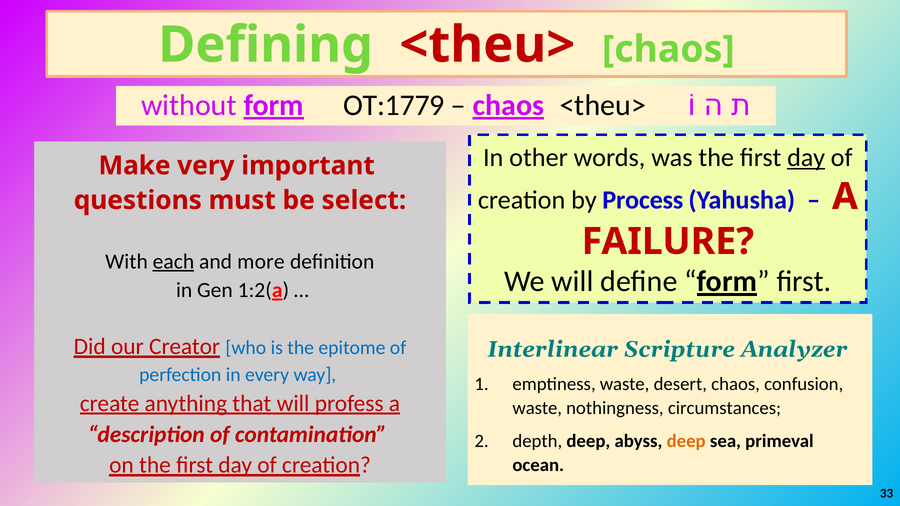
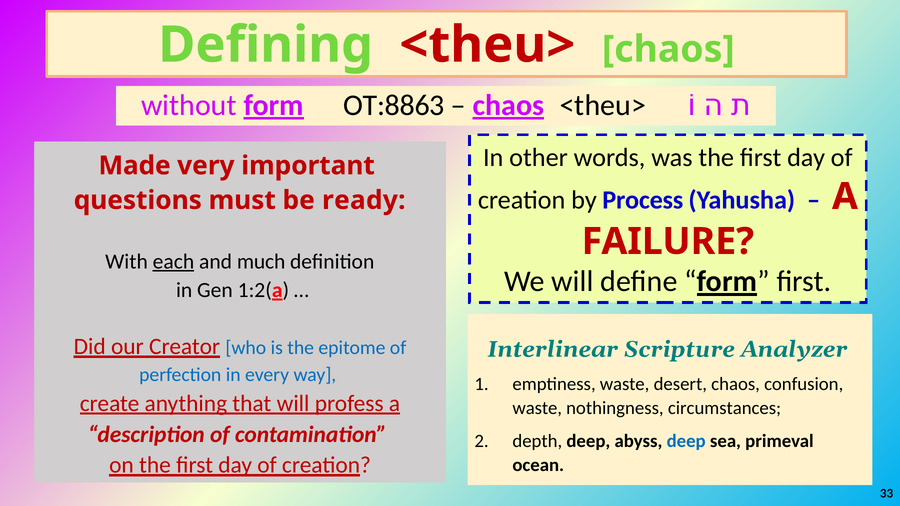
OT:1779: OT:1779 -> OT:8863 (394, 105)
day underline: present -> none (806, 158)
Make: Make -> Made (135, 166)
select: select -> ready (364, 200)
more: more -> much (261, 262)
deep colour: orange -> blue (686, 441)
